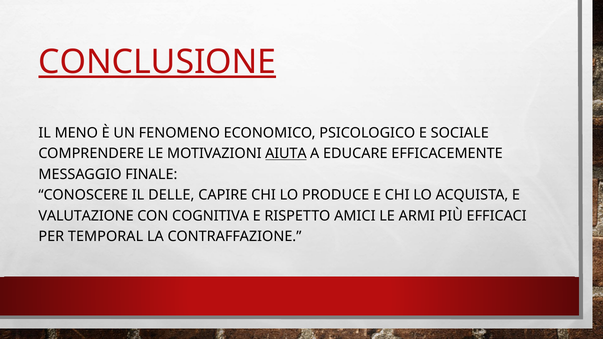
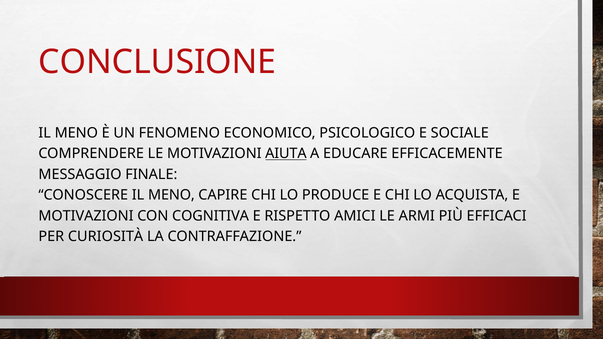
CONCLUSIONE underline: present -> none (157, 62)
CONOSCERE IL DELLE: DELLE -> MENO (171, 195)
VALUTAZIONE: VALUTAZIONE -> MOTIVAZIONI (86, 216)
TEMPORAL: TEMPORAL -> CURIOSITÀ (106, 237)
